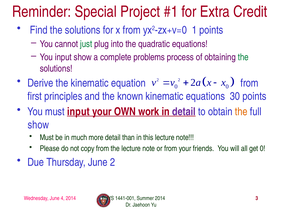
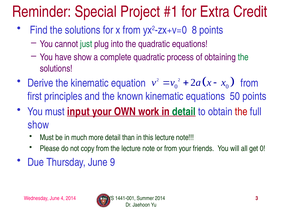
1: 1 -> 8 (194, 30)
You input: input -> have (63, 57)
complete problems: problems -> quadratic (149, 57)
30: 30 -> 50 (235, 96)
detail colour: purple -> green (184, 111)
the colour: orange -> red (241, 111)
June 2: 2 -> 9 (113, 162)
